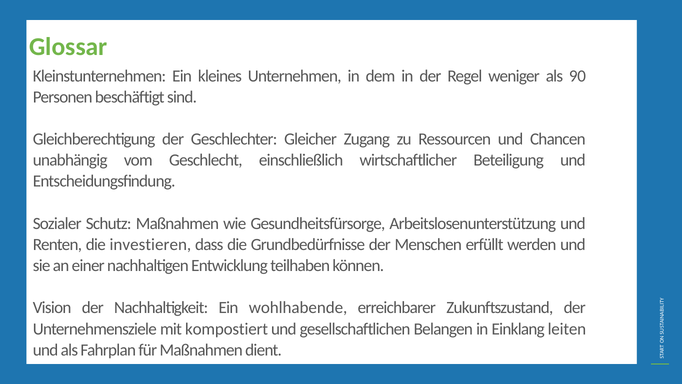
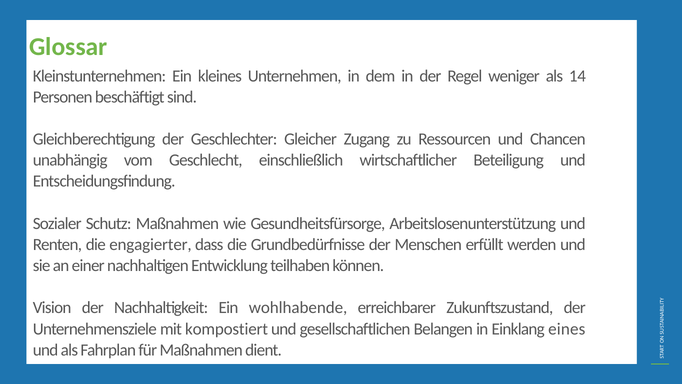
90: 90 -> 14 (577, 76)
investieren: investieren -> engagierter (150, 244)
leiten: leiten -> eines (567, 329)
